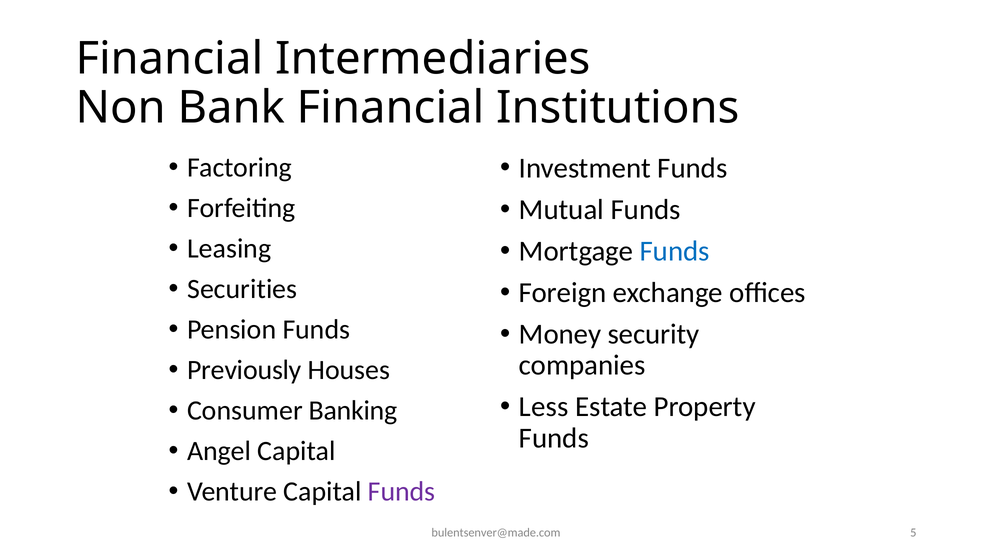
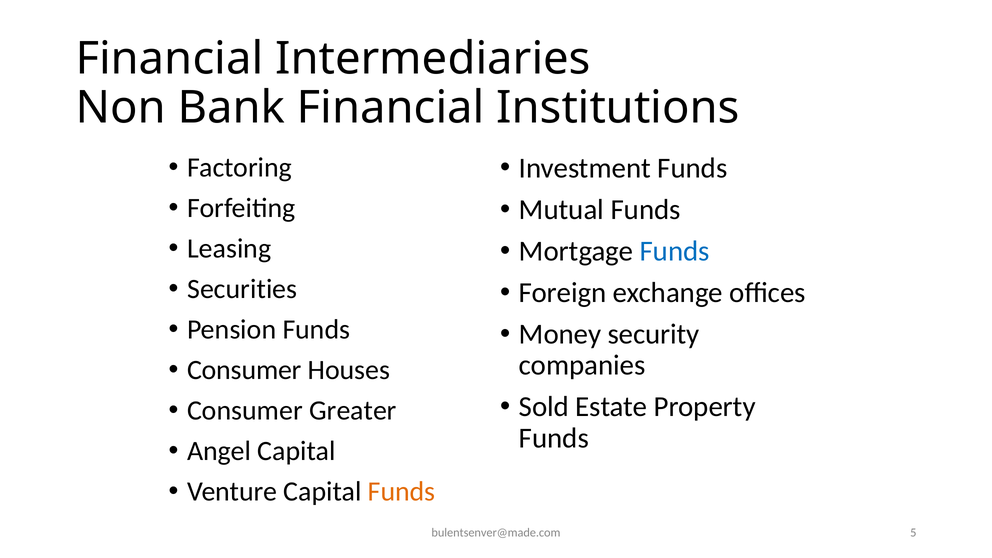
Previously: Previously -> Consumer (244, 370)
Less: Less -> Sold (544, 407)
Banking: Banking -> Greater (353, 411)
Funds colour: purple -> orange (402, 492)
